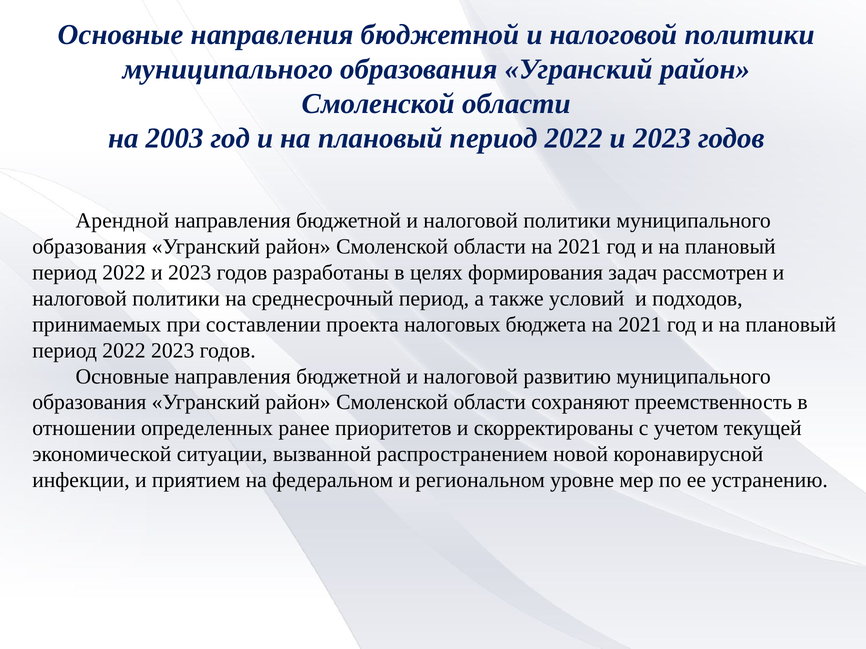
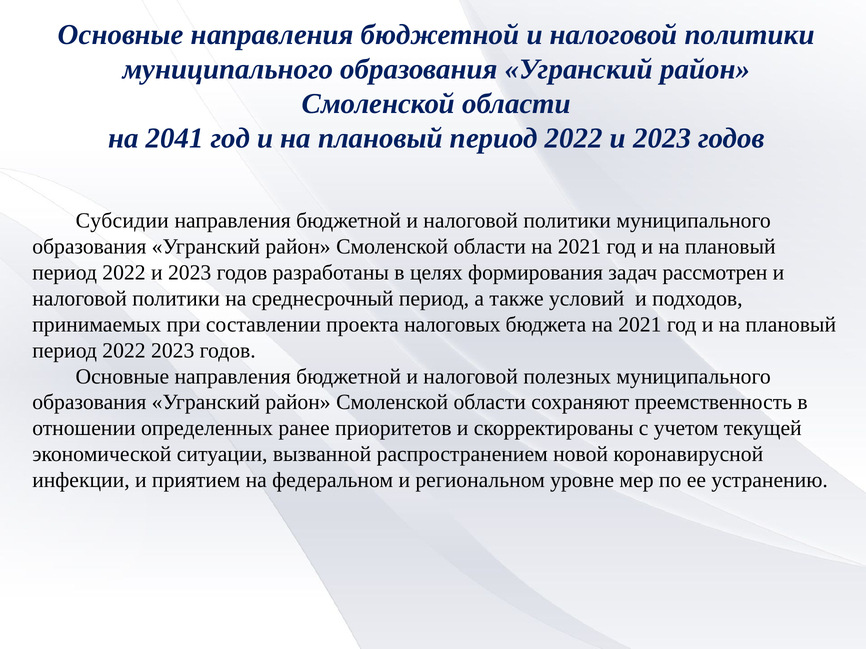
2003: 2003 -> 2041 (175, 138)
Арендной: Арендной -> Субсидии (122, 221)
развитию: развитию -> полезных (567, 377)
